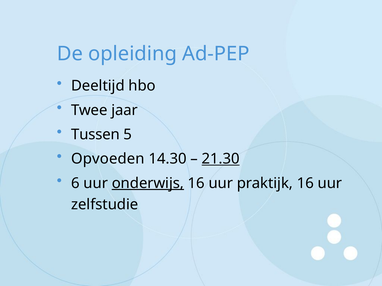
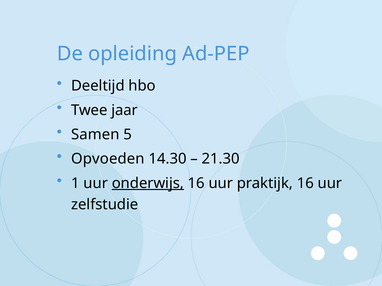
Tussen: Tussen -> Samen (95, 135)
21.30 underline: present -> none (221, 159)
6: 6 -> 1 (75, 183)
